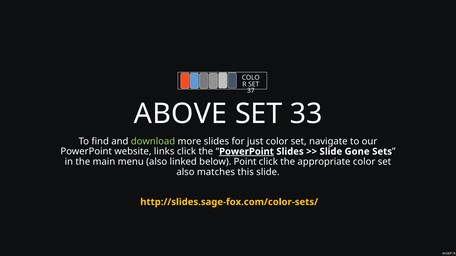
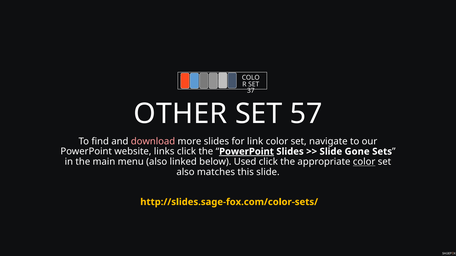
ABOVE: ABOVE -> OTHER (180, 114)
33: 33 -> 57 (306, 114)
download colour: light green -> pink (153, 142)
just: just -> link (255, 142)
Point: Point -> Used (245, 162)
color underline: none -> present (364, 162)
